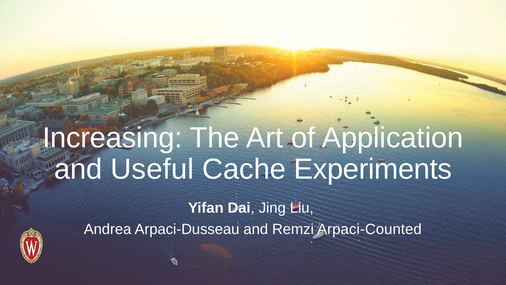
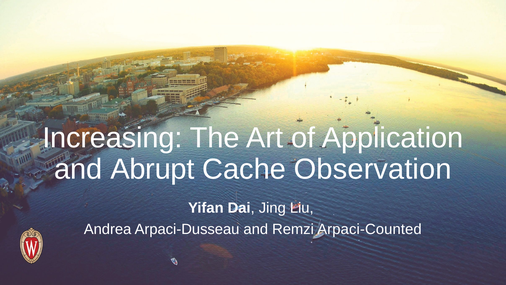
Useful: Useful -> Abrupt (152, 169)
Experiments: Experiments -> Observation (373, 169)
